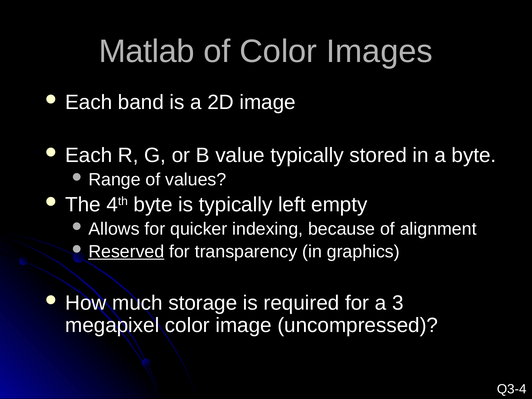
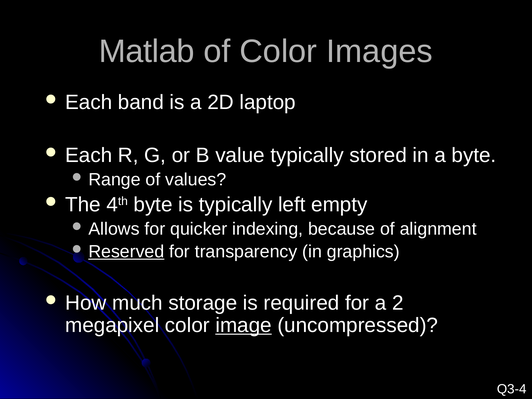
2D image: image -> laptop (268, 102)
3: 3 -> 2 (398, 303)
image underline: none -> present (244, 325)
